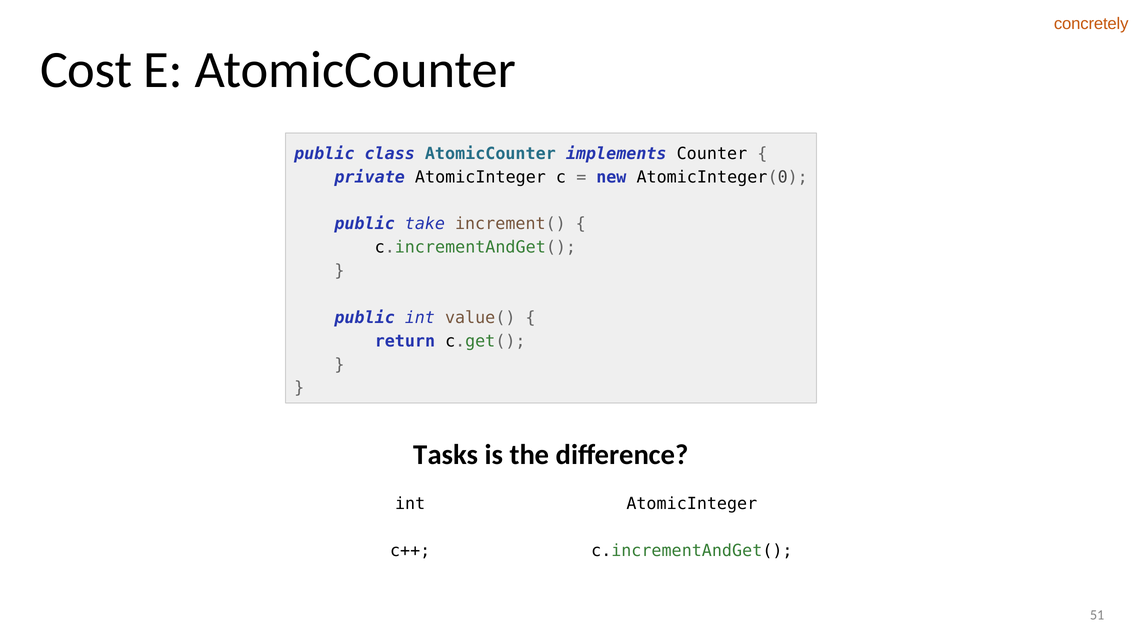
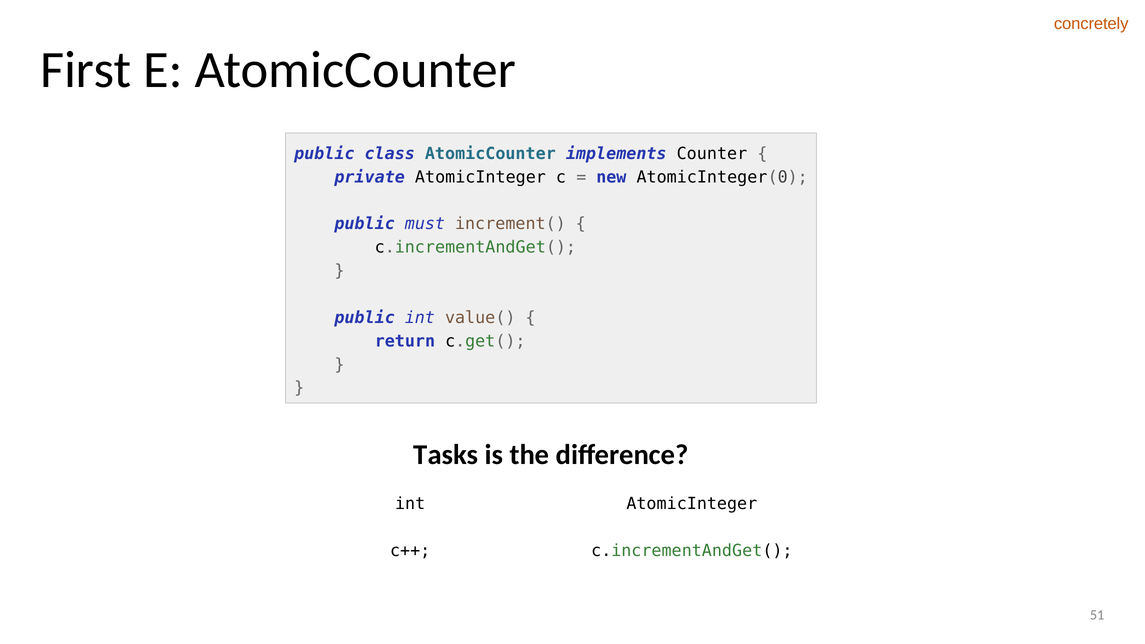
Cost: Cost -> First (86, 70)
take: take -> must (425, 224)
